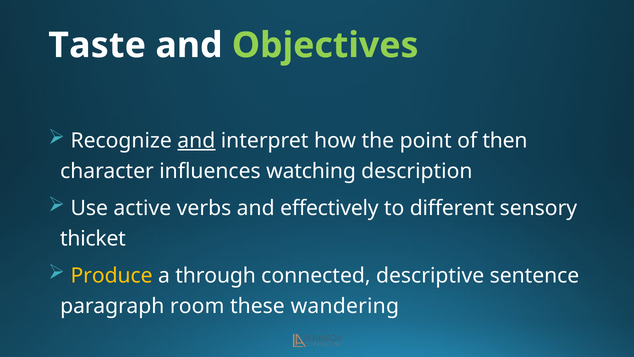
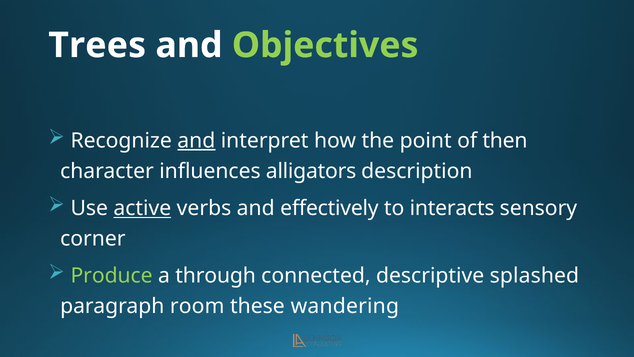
Taste: Taste -> Trees (97, 45)
watching: watching -> alligators (311, 171)
active underline: none -> present (142, 208)
different: different -> interacts (452, 208)
thicket: thicket -> corner (93, 239)
Produce colour: yellow -> light green (112, 276)
sentence: sentence -> splashed (534, 276)
